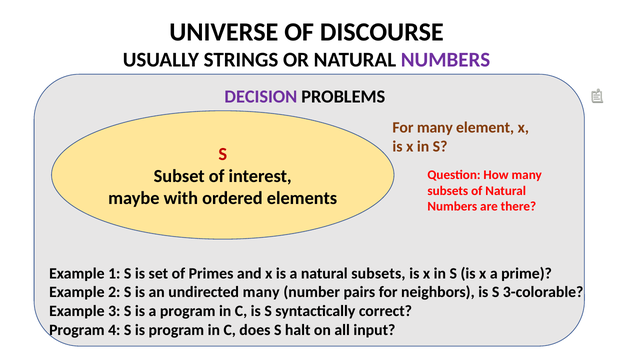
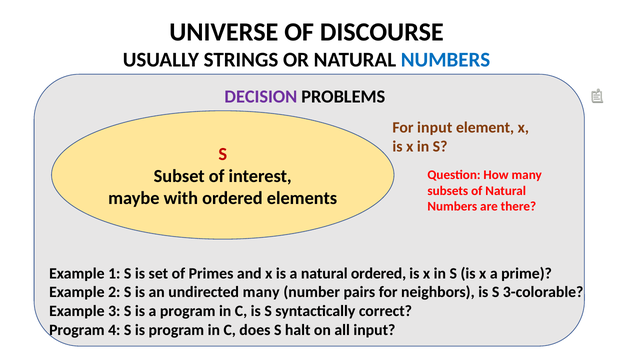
NUMBERS colour: purple -> blue (445, 60)
For many: many -> input (435, 127)
natural subsets: subsets -> ordered (379, 273)
